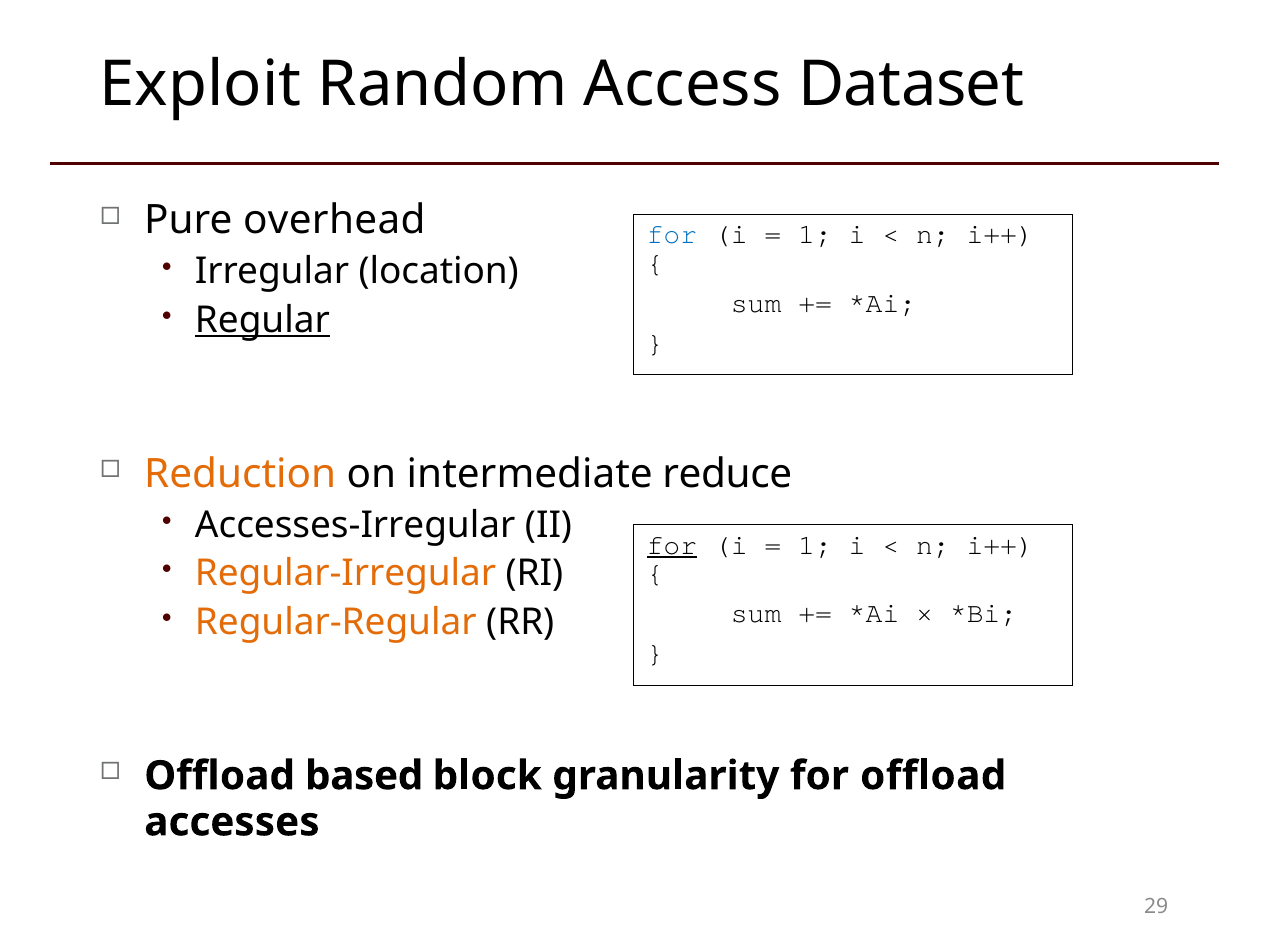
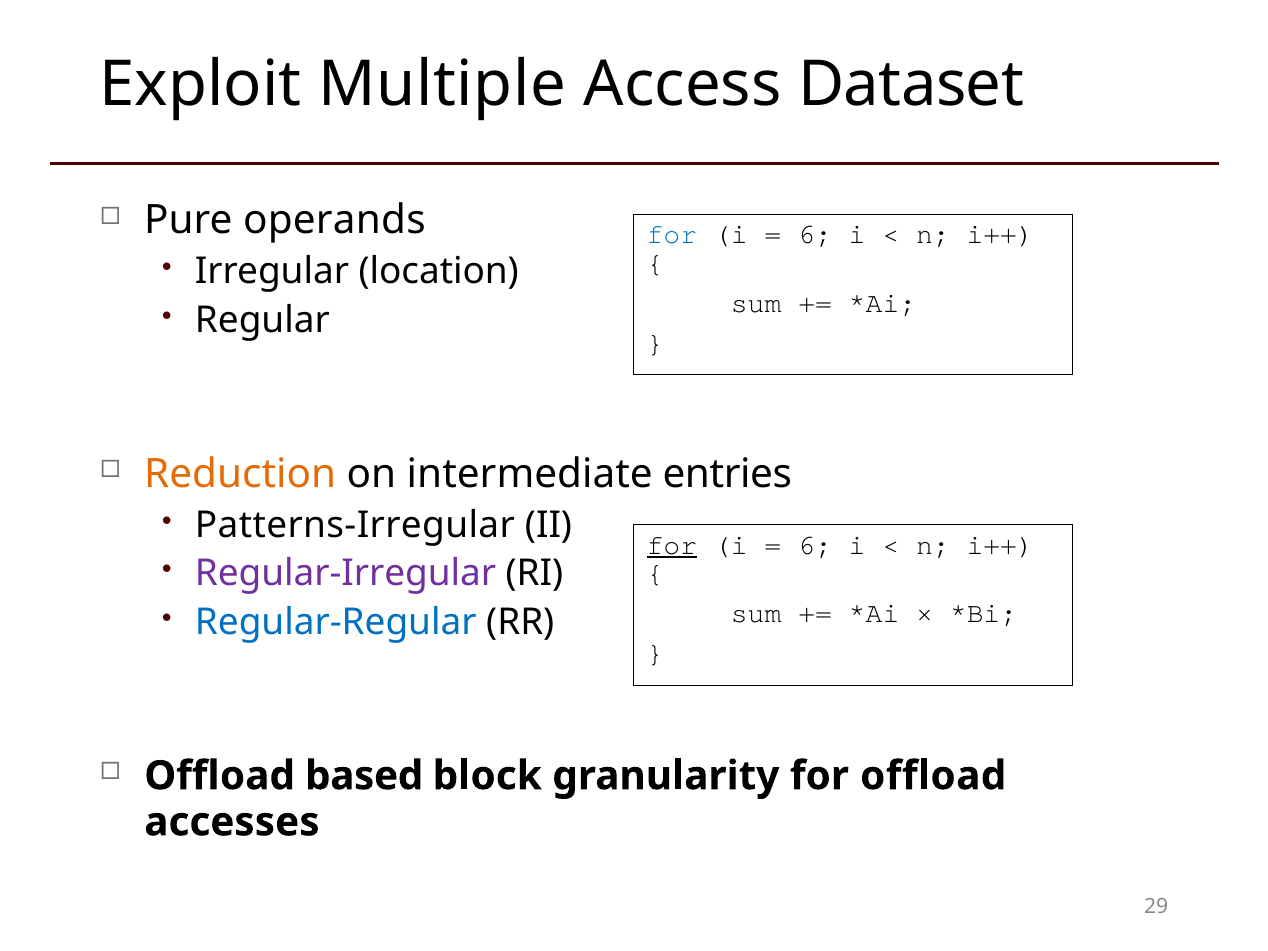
Random: Random -> Multiple (442, 84)
overhead: overhead -> operands (334, 220)
1: 1 -> 6 (815, 234)
Regular underline: present -> none (262, 320)
reduce: reduce -> entries (727, 474)
Accesses-Irregular: Accesses-Irregular -> Patterns-Irregular (355, 525)
1: 1 -> 6 (815, 545)
Regular-Irregular colour: orange -> purple (346, 574)
Regular-Regular colour: orange -> blue (336, 622)
